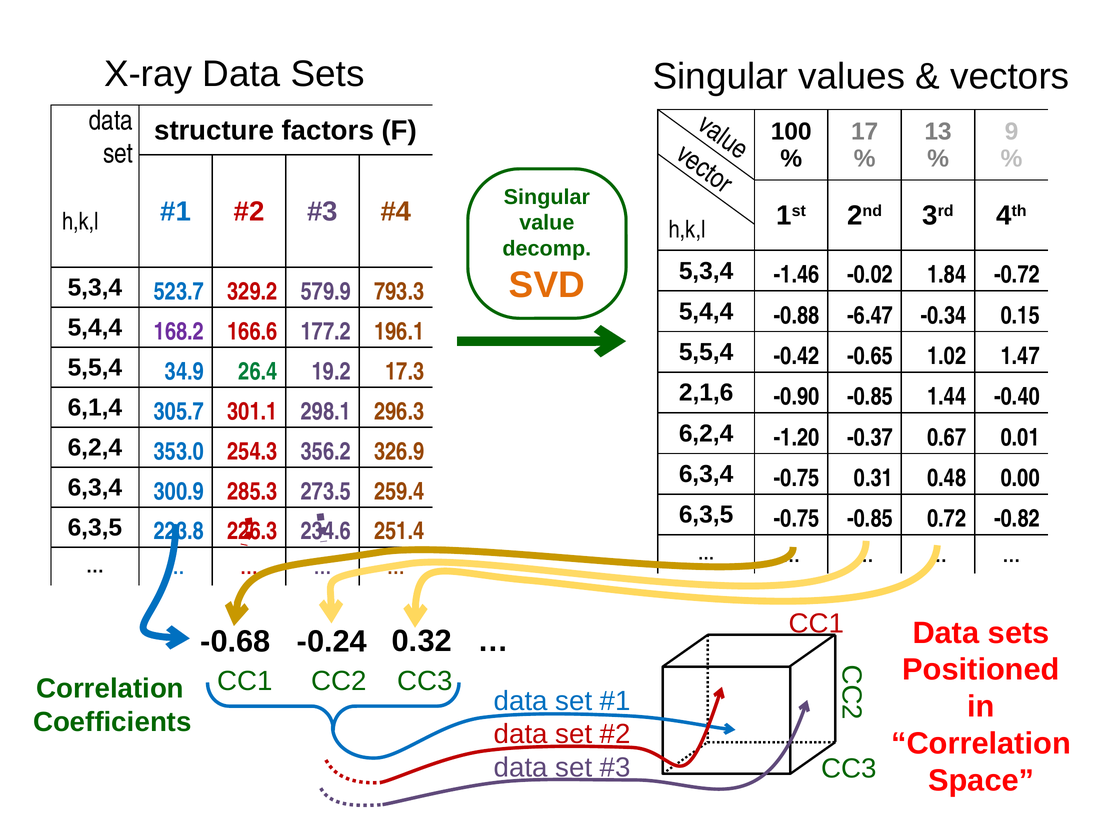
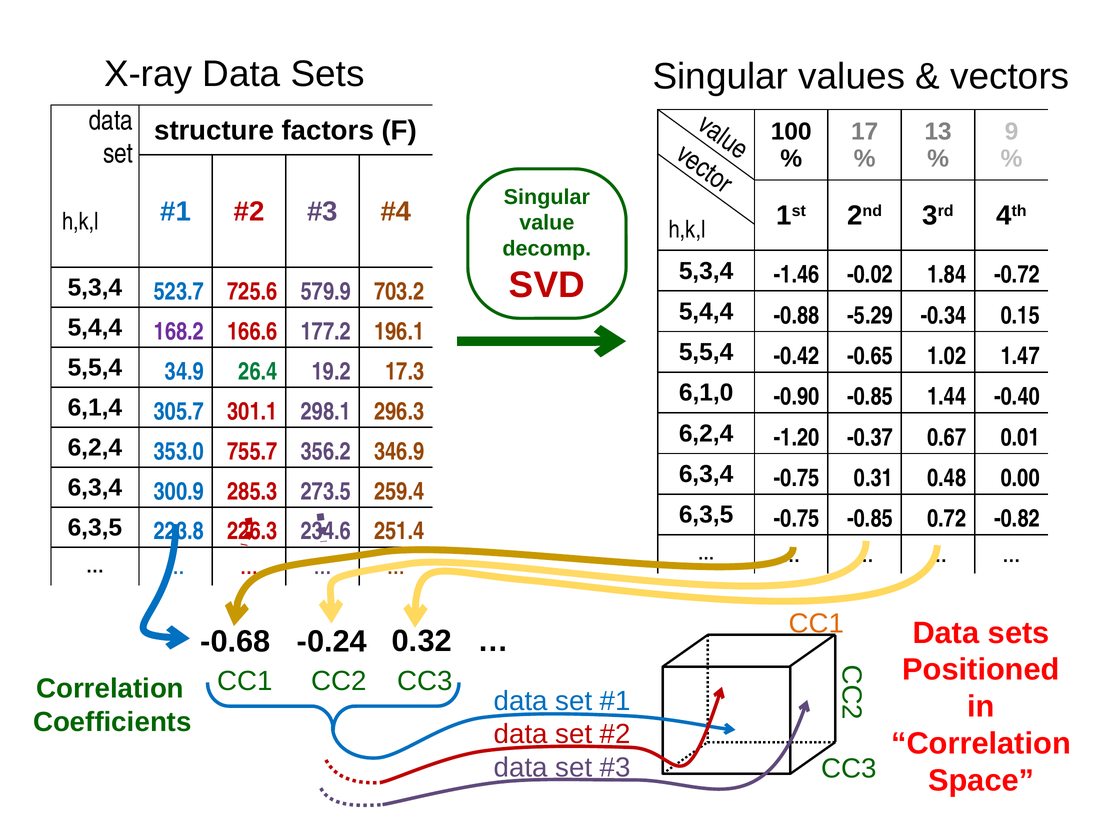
SVD colour: orange -> red (547, 285)
329.2: 329.2 -> 725.6 (252, 292)
793.3: 793.3 -> 703.2 (399, 292)
-6.47: -6.47 -> -5.29 (870, 315)
2,1,6: 2,1,6 -> 6,1,0 (706, 393)
254.3: 254.3 -> 755.7 (252, 451)
326.9: 326.9 -> 346.9 (399, 451)
CC1 colour: red -> orange (816, 624)
